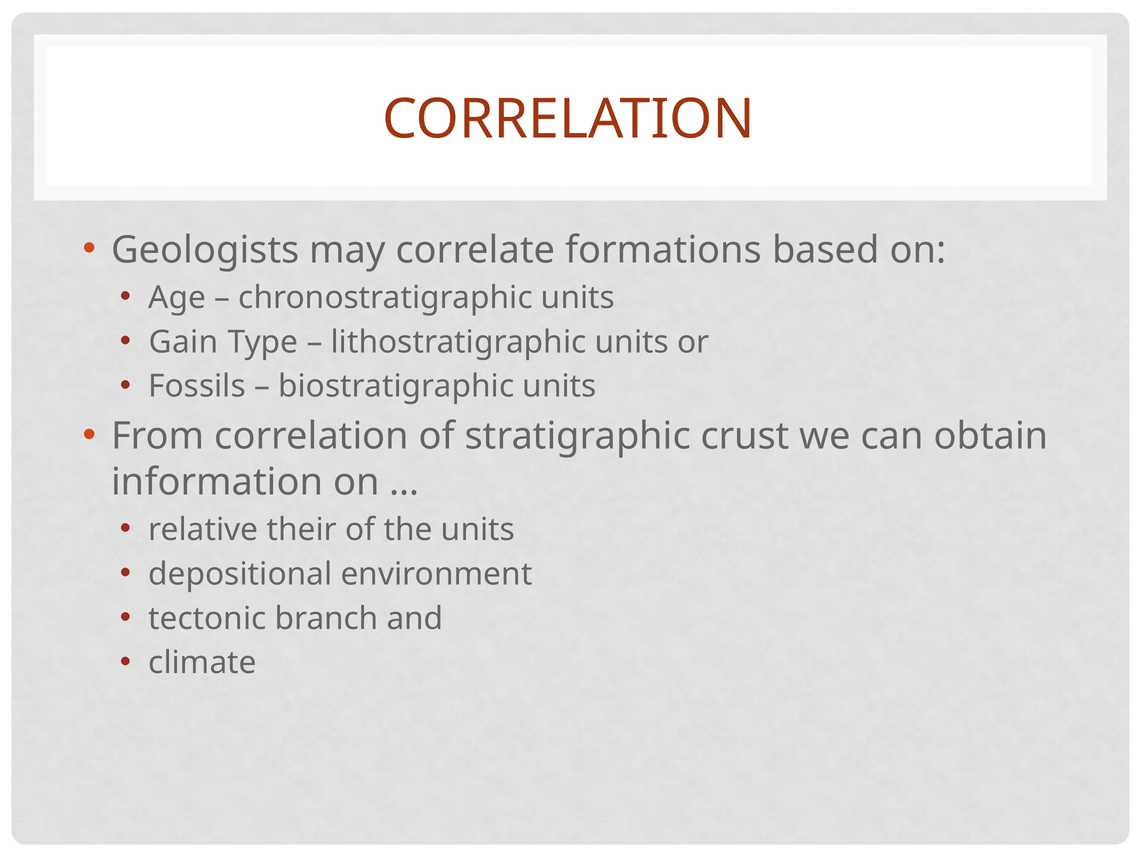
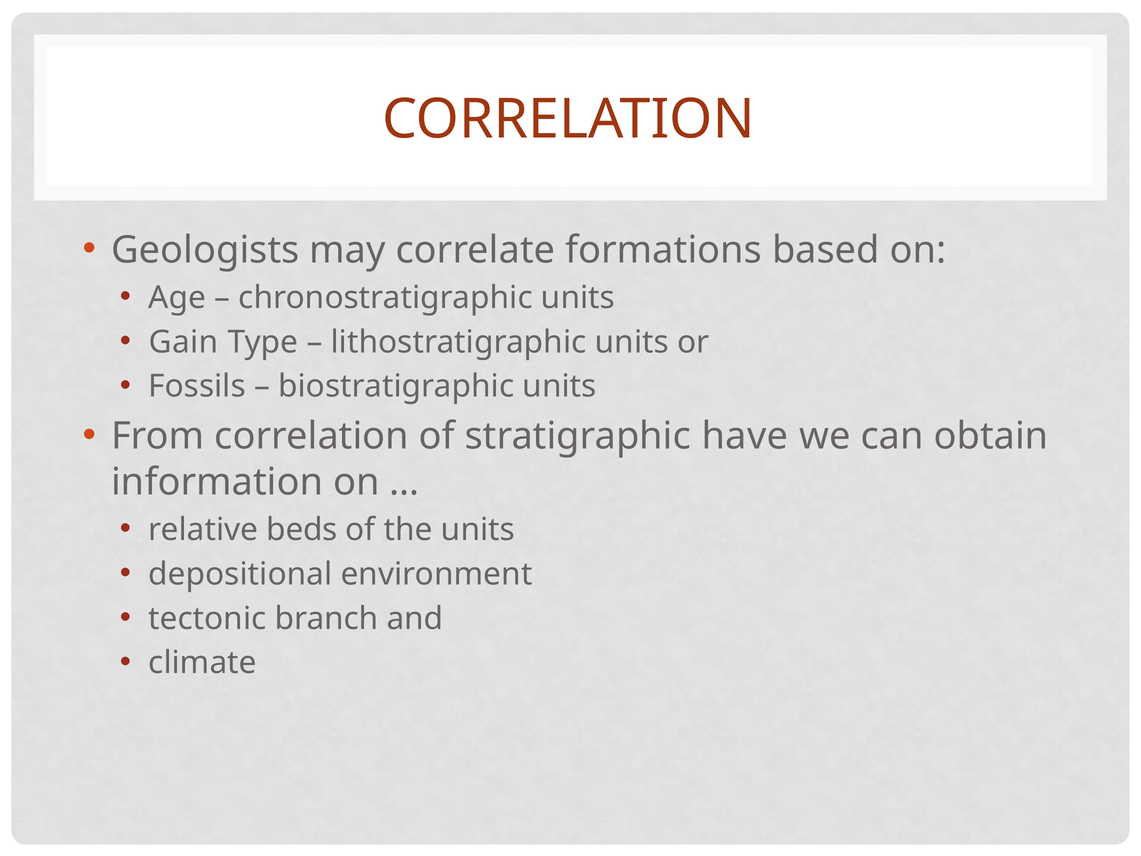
crust: crust -> have (745, 436)
their: their -> beds (302, 530)
